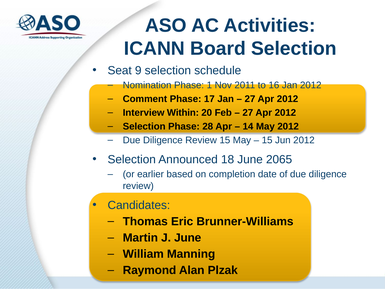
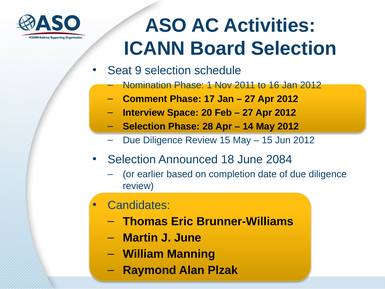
Within: Within -> Space (183, 113)
2065: 2065 -> 2084 (279, 159)
